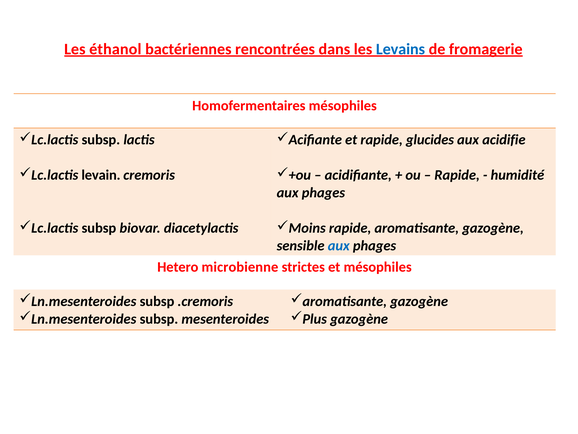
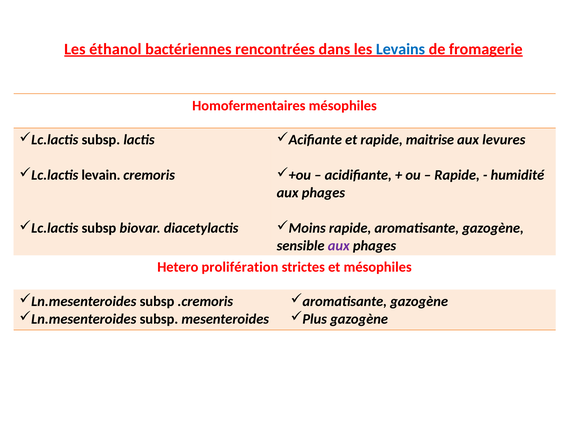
glucides: glucides -> maitrise (430, 140)
acidifie: acidifie -> levures (504, 140)
aux colour: blue -> purple (339, 246)
microbienne: microbienne -> prolifération (240, 267)
